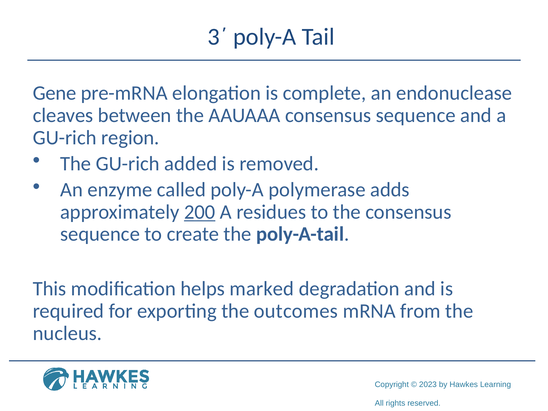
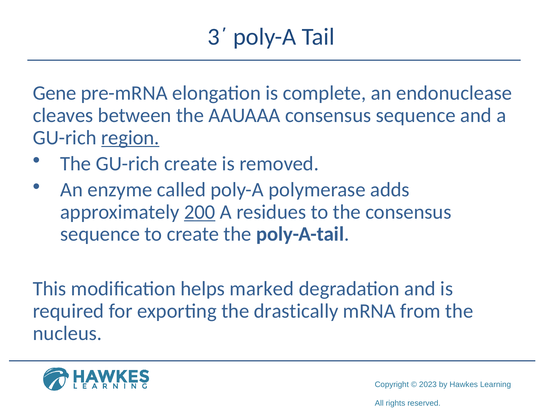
region underline: none -> present (130, 138)
GU-rich added: added -> create (191, 164)
outcomes: outcomes -> drastically (296, 311)
